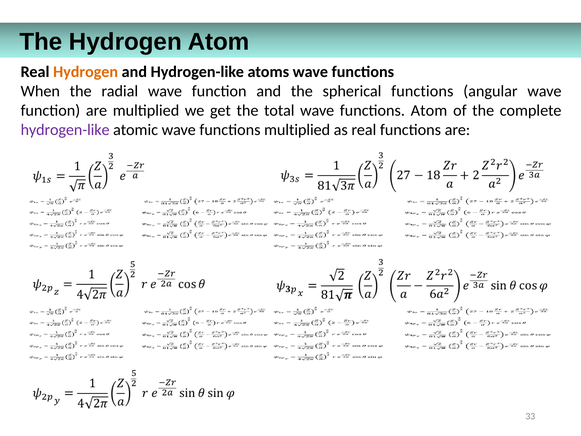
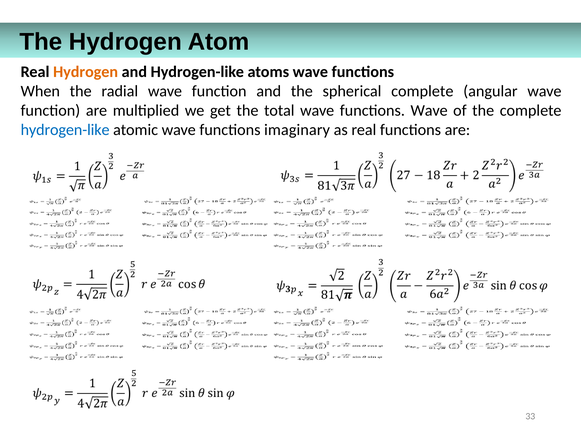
spherical functions: functions -> complete (422, 91)
functions Atom: Atom -> Wave (429, 110)
hydrogen-like colour: purple -> blue (65, 130)
functions multiplied: multiplied -> imaginary (297, 130)
